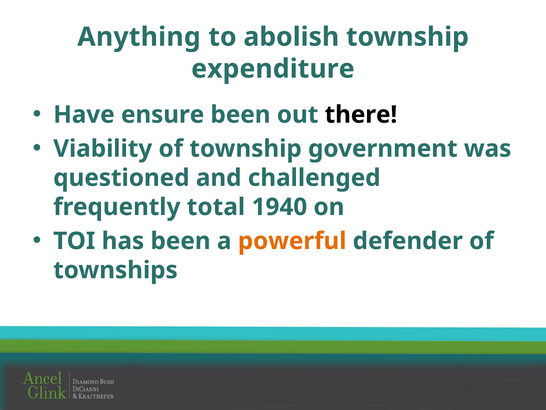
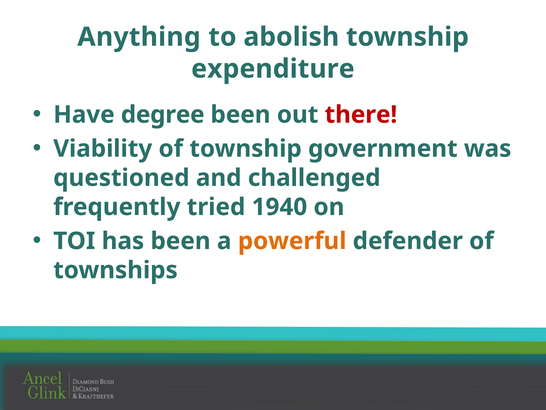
ensure: ensure -> degree (163, 115)
there colour: black -> red (361, 115)
total: total -> tried (216, 207)
